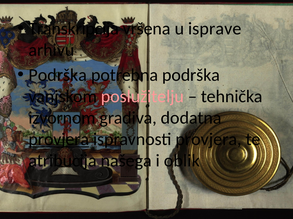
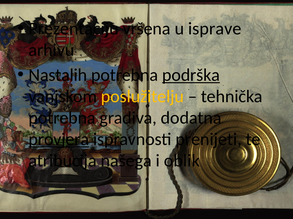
Transkripcija: Transkripcija -> Prezentaciju (74, 29)
Podrška: Podrška -> Nastalih (58, 75)
podrška underline: none -> present (191, 75)
poslužitelju colour: pink -> yellow (142, 97)
izvornom: izvornom -> potrebna (62, 118)
ispravnosti provjera: provjera -> prenijeti (209, 140)
